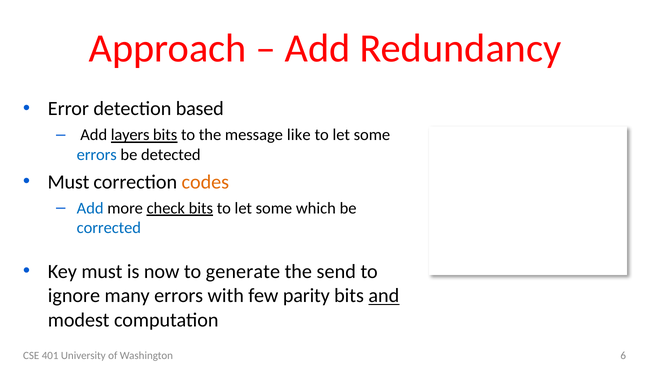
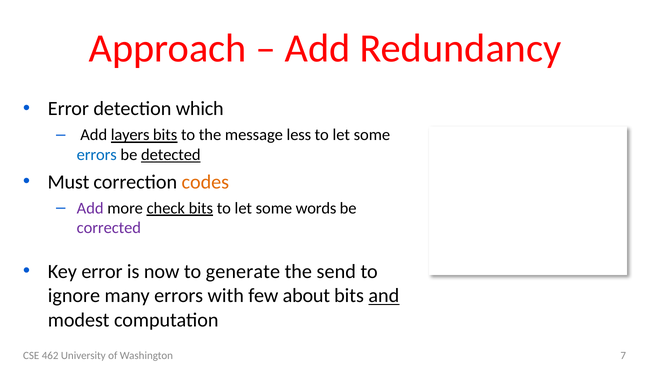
based: based -> which (200, 109)
like: like -> less (299, 135)
detected underline: none -> present (171, 155)
Add colour: blue -> purple (90, 208)
which: which -> words (316, 208)
corrected colour: blue -> purple (109, 228)
Key must: must -> error (102, 272)
parity: parity -> about (306, 296)
401: 401 -> 462 (50, 356)
6: 6 -> 7 (623, 356)
